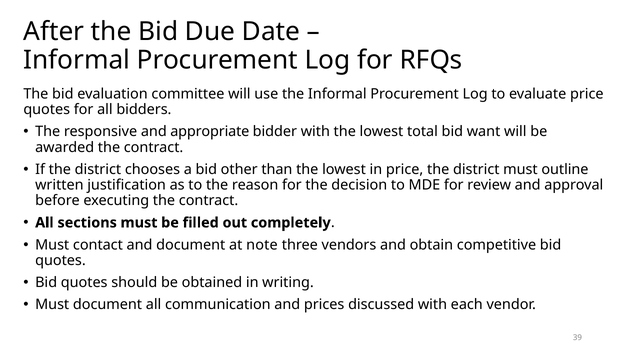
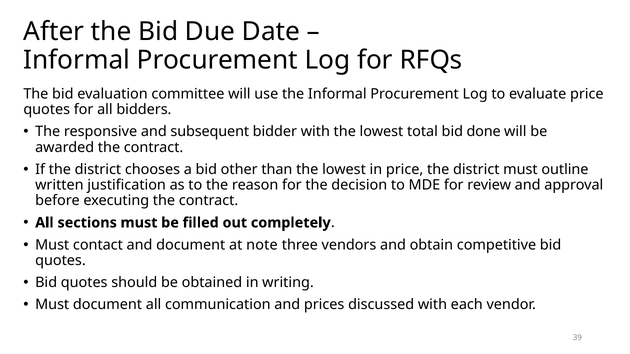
appropriate: appropriate -> subsequent (210, 132)
want: want -> done (484, 132)
